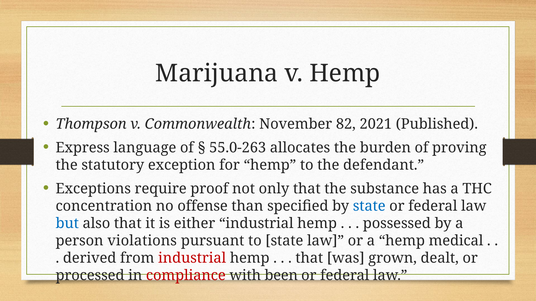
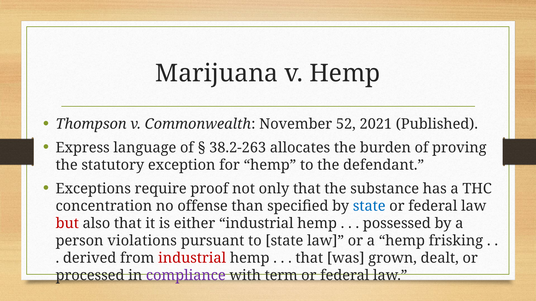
82: 82 -> 52 (346, 124)
55.0-263: 55.0-263 -> 38.2-263 (238, 148)
but colour: blue -> red (67, 224)
medical: medical -> frisking (456, 241)
compliance colour: red -> purple (186, 276)
been: been -> term (281, 276)
